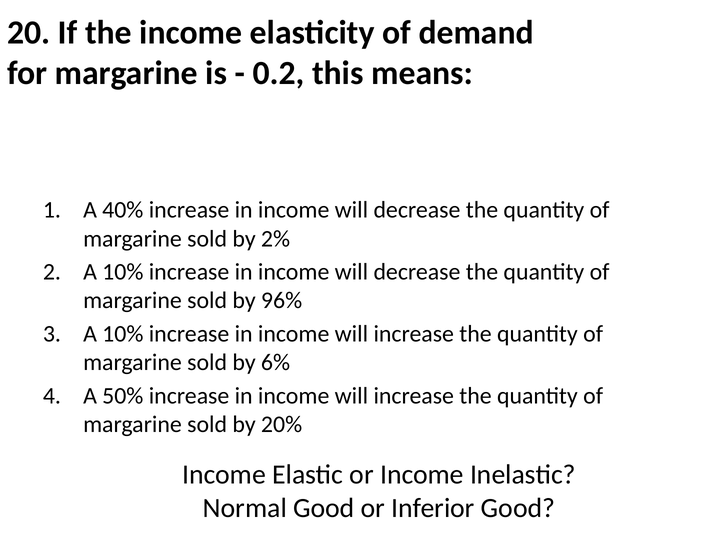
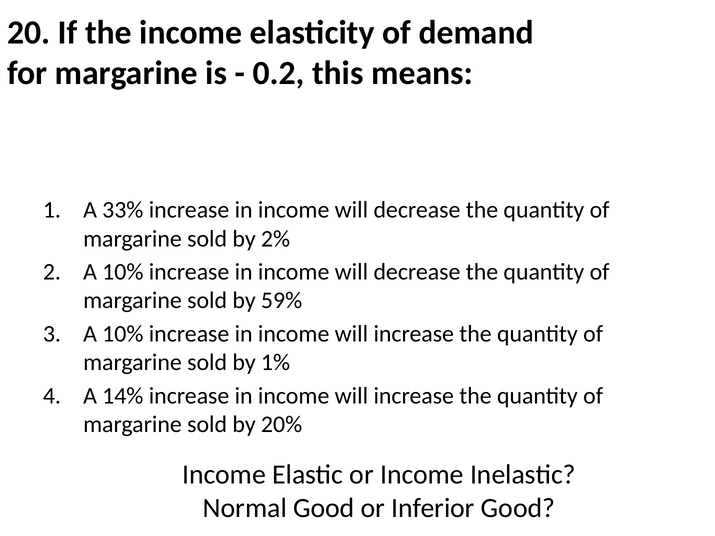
40%: 40% -> 33% (123, 210)
96%: 96% -> 59% (282, 301)
6%: 6% -> 1% (276, 363)
50%: 50% -> 14% (123, 396)
